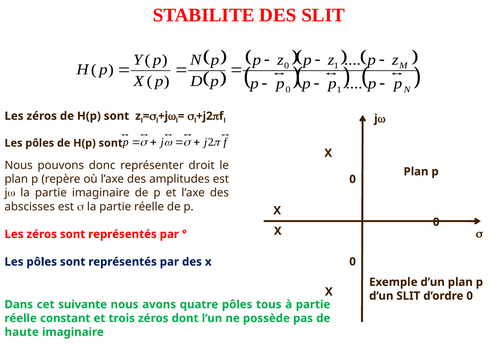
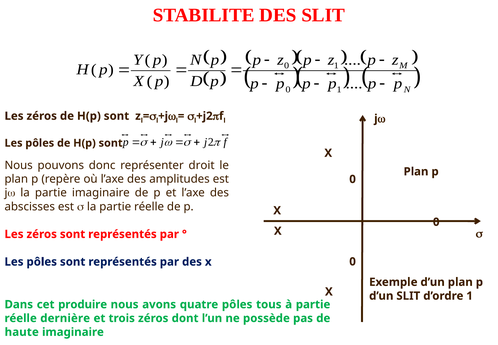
d’ordre 0: 0 -> 1 (470, 296)
suivante: suivante -> produire (83, 304)
constant: constant -> dernière (65, 318)
